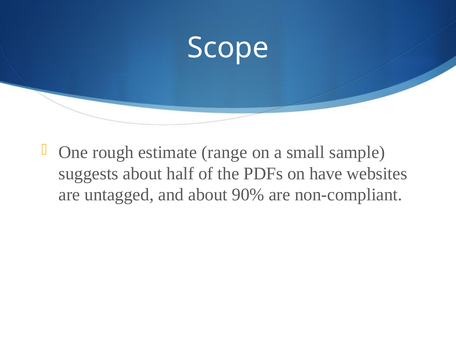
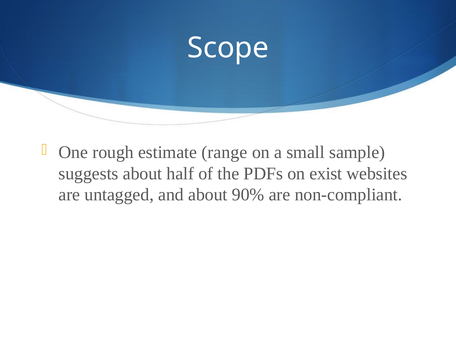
have: have -> exist (326, 174)
